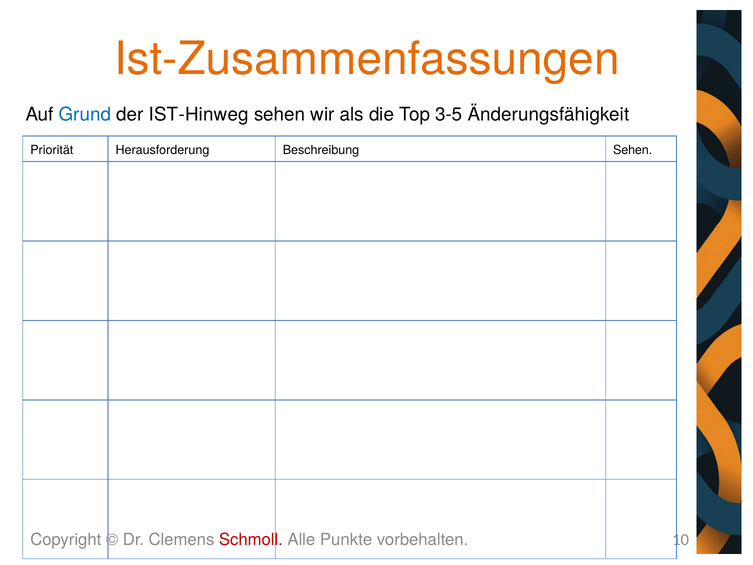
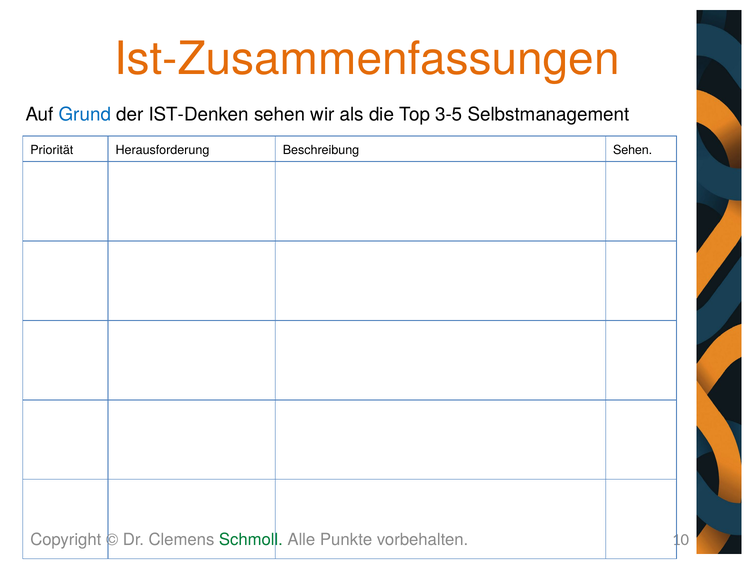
IST-Hinweg: IST-Hinweg -> IST-Denken (199, 114)
Änderungsfähigkeit: Änderungsfähigkeit -> Selbstmanagement (549, 114)
Schmoll colour: red -> green (251, 540)
